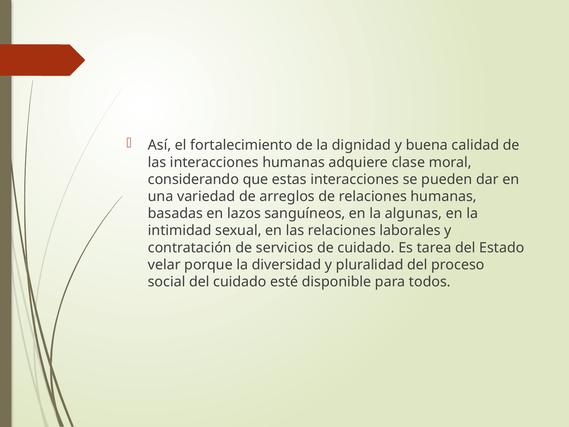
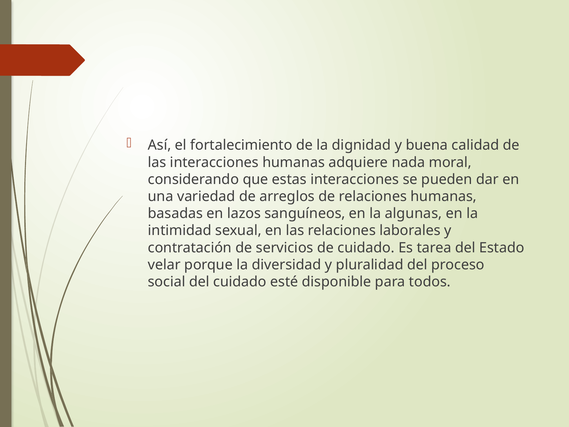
clase: clase -> nada (408, 162)
